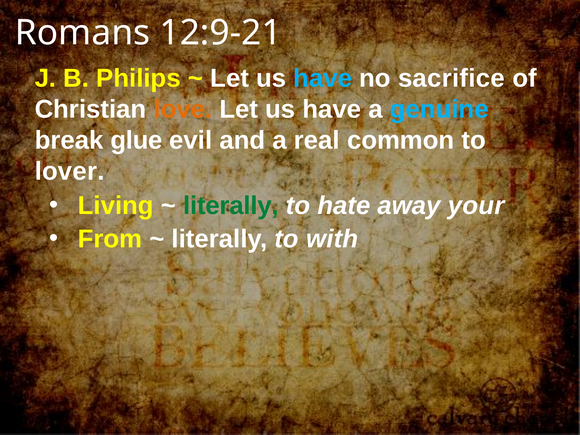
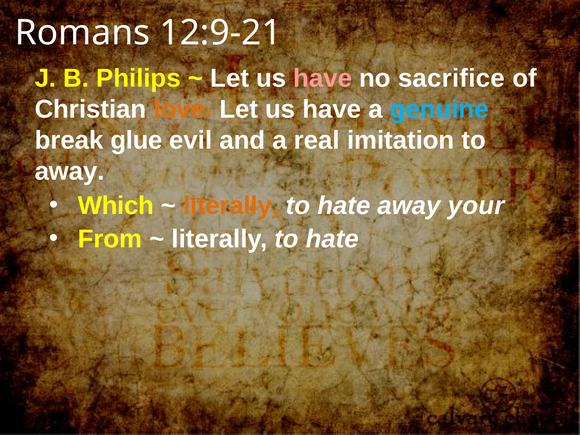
have colour: light blue -> pink (323, 78)
common: common -> imitation (401, 140)
lover: lover -> away (70, 171)
Living: Living -> Which (116, 206)
literally colour: green -> orange (231, 206)
with: with -> hate (332, 239)
